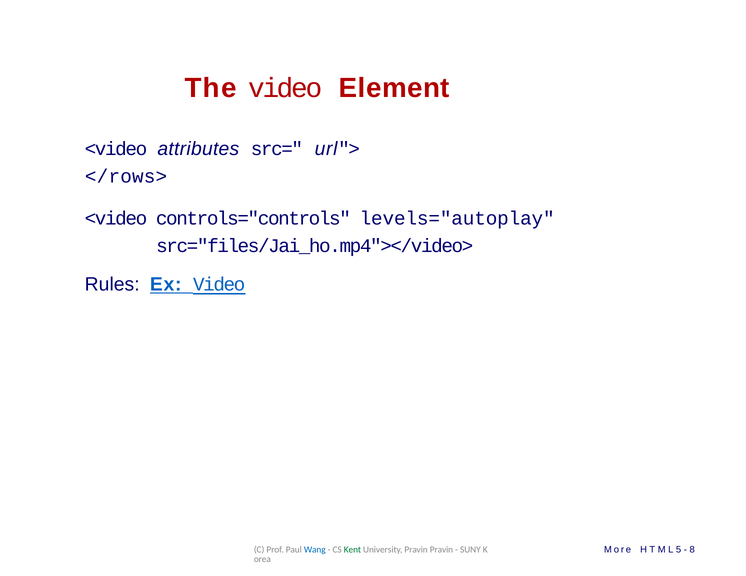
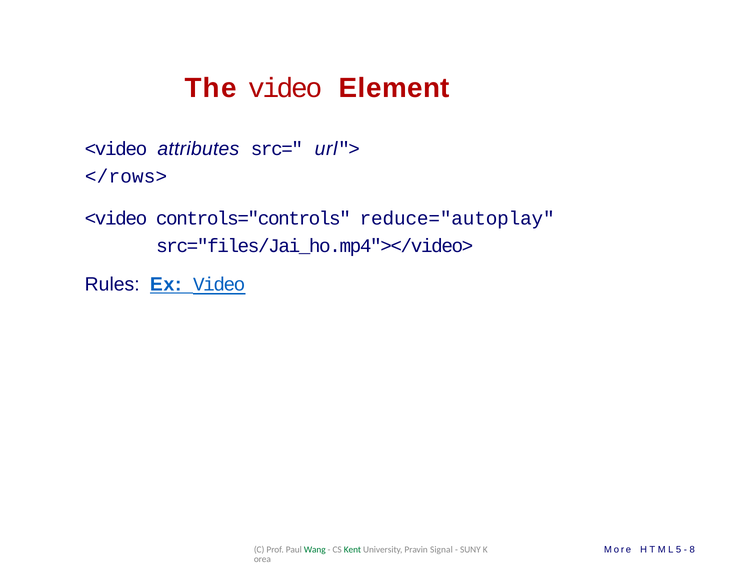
levels="autoplay: levels="autoplay -> reduce="autoplay (457, 219)
Wang colour: blue -> green (315, 550)
Pravin Pravin: Pravin -> Signal (441, 550)
